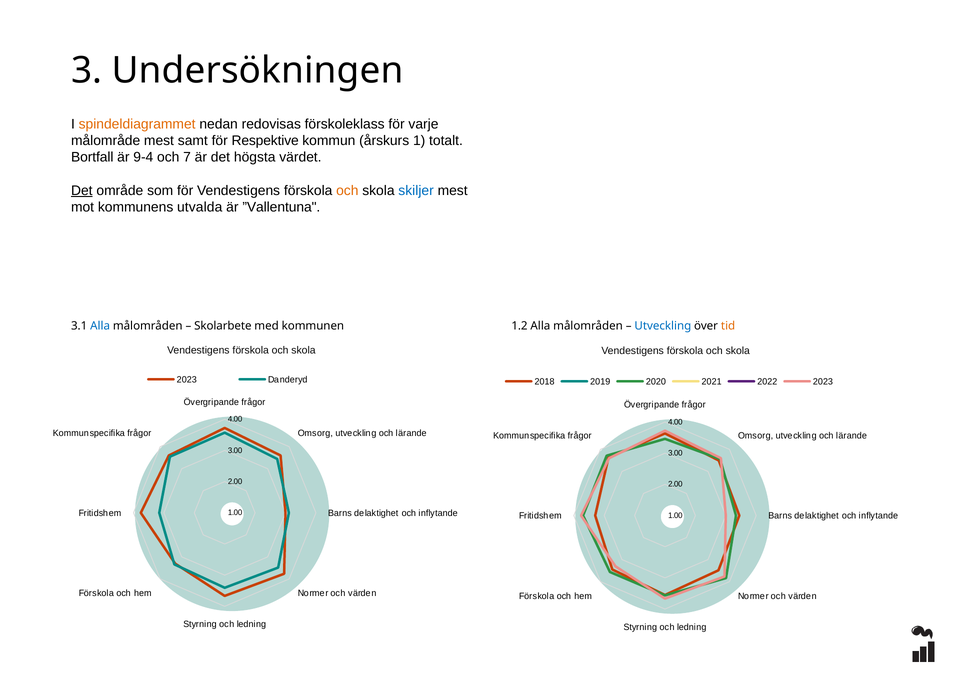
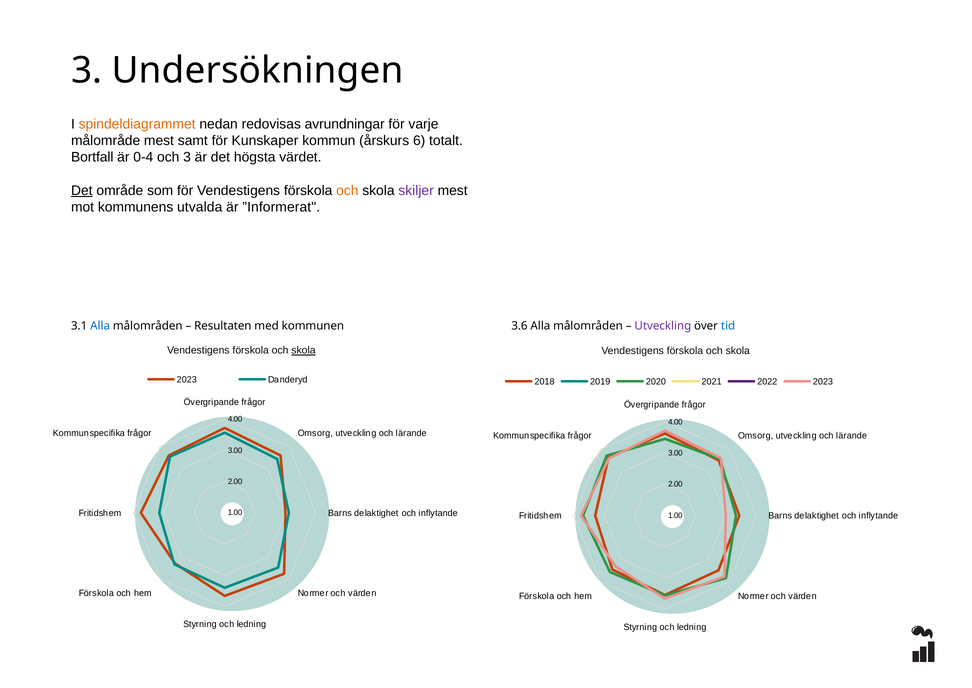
förskoleklass: förskoleklass -> avrundningar (345, 124)
Respektive: Respektive -> Kunskaper (265, 141)
1: 1 -> 6 (419, 141)
9-4: 9-4 -> 0-4 (143, 157)
och 7: 7 -> 3 (187, 157)
skiljer colour: blue -> purple (416, 190)
”Vallentuna: ”Vallentuna -> ”Informerat (281, 207)
Skolarbete: Skolarbete -> Resultaten (223, 326)
1.2: 1.2 -> 3.6 (519, 326)
Utveckling colour: blue -> purple (663, 326)
tid colour: orange -> blue (728, 326)
skola underline: none -> present (303, 350)
